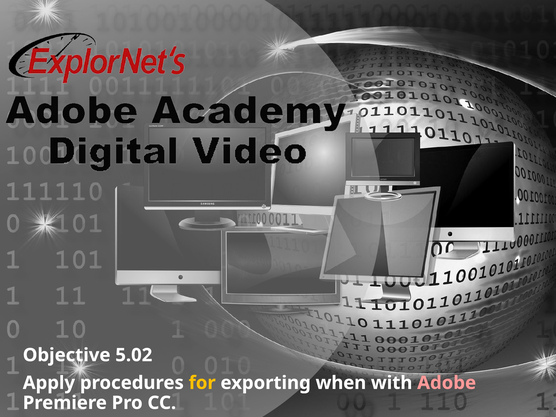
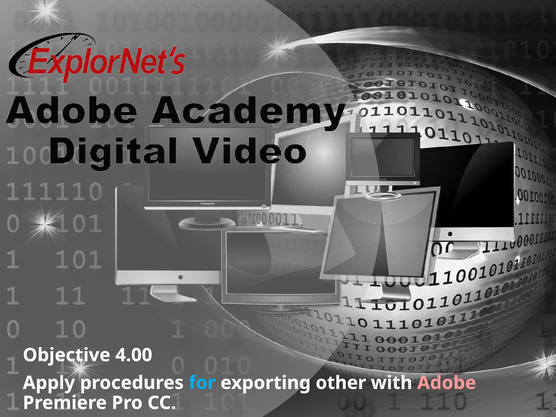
5.02: 5.02 -> 4.00 (134, 355)
for colour: yellow -> light blue (202, 383)
when: when -> other (341, 383)
